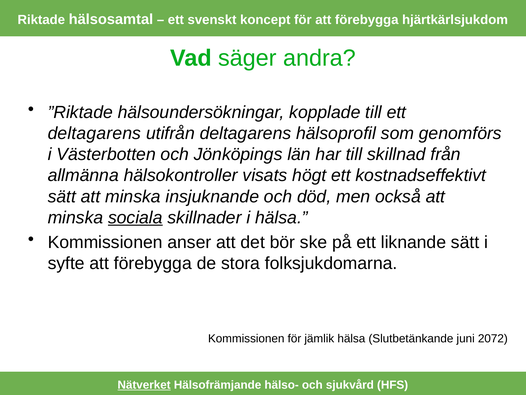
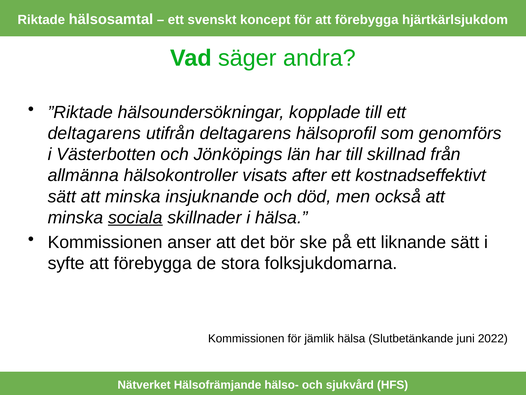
högt: högt -> after (309, 175)
2072: 2072 -> 2022 (493, 338)
Nätverket underline: present -> none (144, 384)
